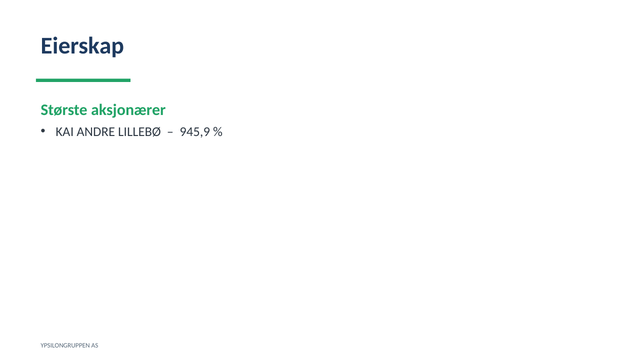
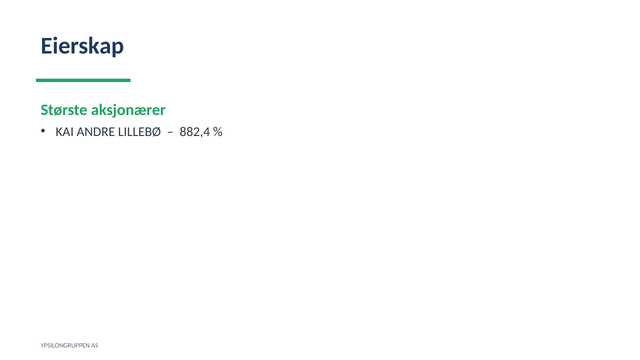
945,9: 945,9 -> 882,4 (195, 132)
